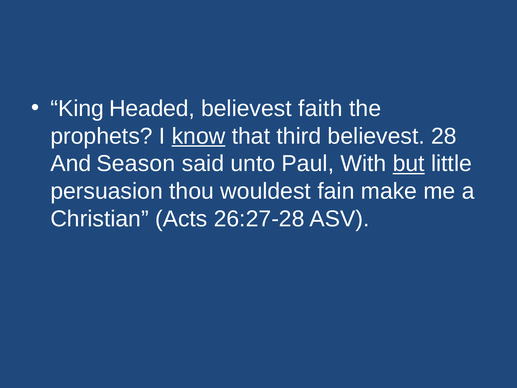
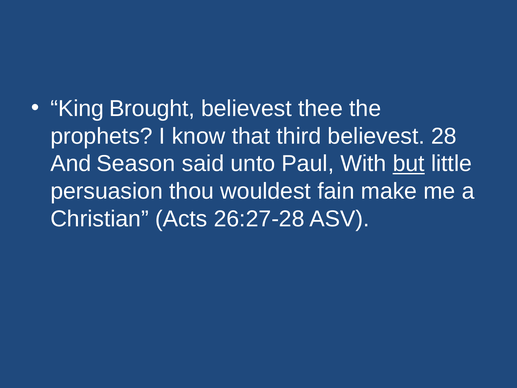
Headed: Headed -> Brought (152, 108)
faith: faith -> thee (321, 108)
know underline: present -> none (199, 136)
